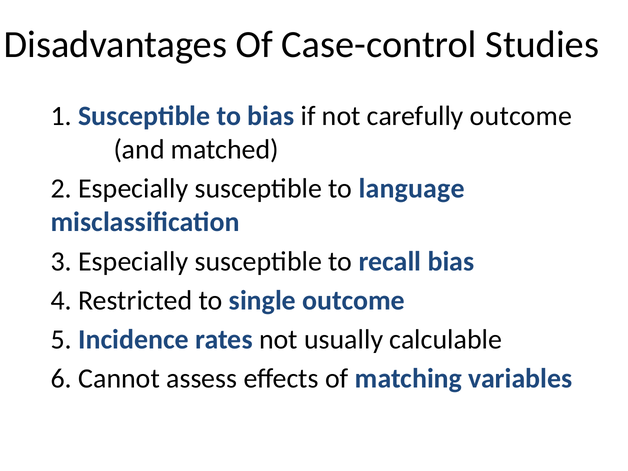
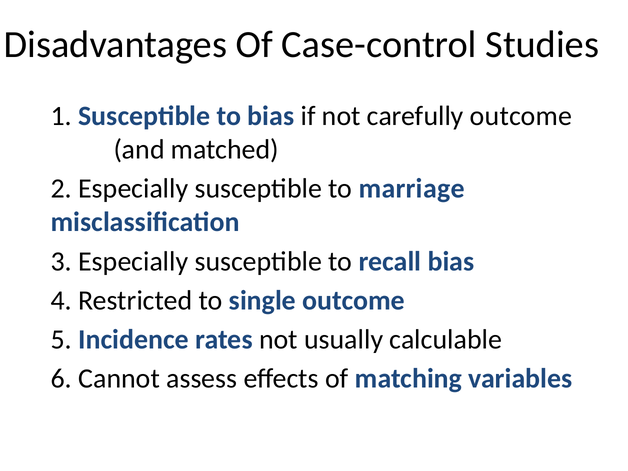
language: language -> marriage (412, 189)
